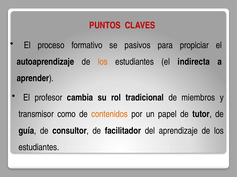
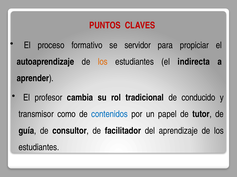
pasivos: pasivos -> servidor (138, 45)
miembros: miembros -> conducido (198, 98)
contenidos colour: orange -> blue (110, 115)
